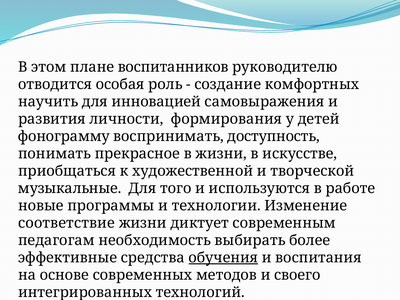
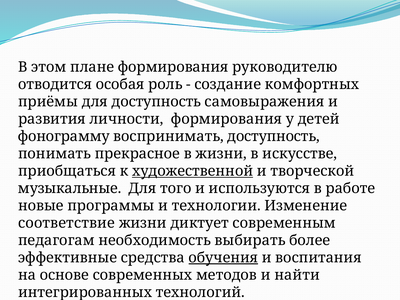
плане воспитанников: воспитанников -> формирования (173, 67)
научить: научить -> приёмы (48, 102)
для инновацией: инновацией -> доступность (156, 102)
художественной underline: none -> present (193, 171)
своего: своего -> найти (297, 275)
